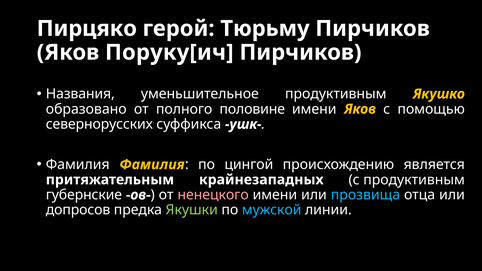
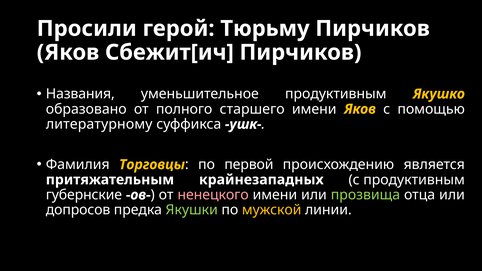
Пирцяко: Пирцяко -> Просили (87, 29)
Поруку[ич: Поруку[ич -> Сбежит[ич (169, 52)
половине: половине -> старшего (252, 109)
севернорусских: севернорусских -> литературному (99, 124)
Фамилия Фамилия: Фамилия -> Торговцы (152, 165)
цингой: цингой -> первой (249, 165)
прозвища colour: light blue -> light green (365, 195)
мужской colour: light blue -> yellow (272, 210)
